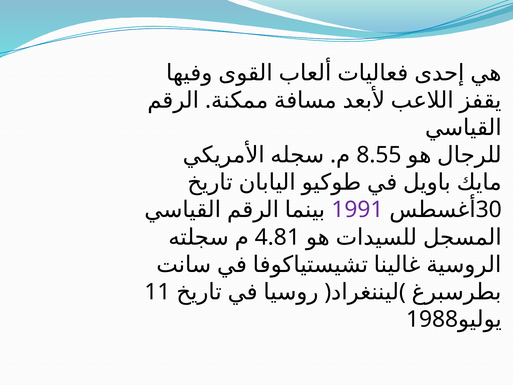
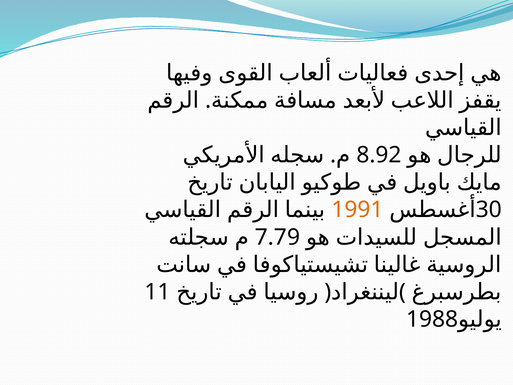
8.55: 8.55 -> 8.92 (379, 155)
1991 colour: purple -> orange (357, 210)
4.81: 4.81 -> 7.79 (277, 237)
